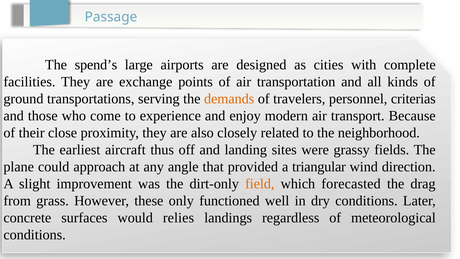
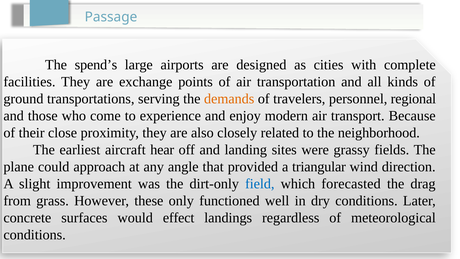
criterias: criterias -> regional (413, 99)
thus: thus -> hear (162, 150)
field colour: orange -> blue (260, 184)
relies: relies -> effect (179, 218)
